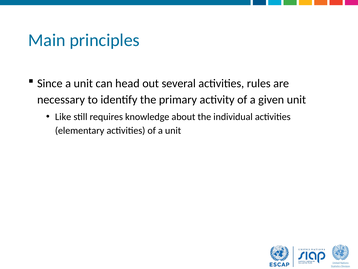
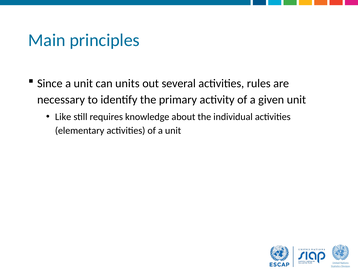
head: head -> units (127, 83)
